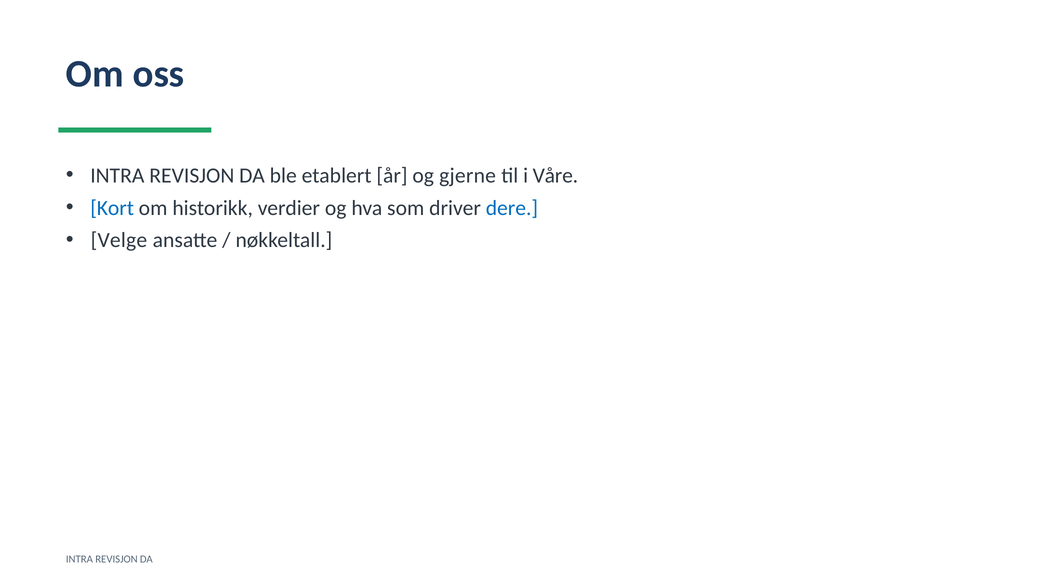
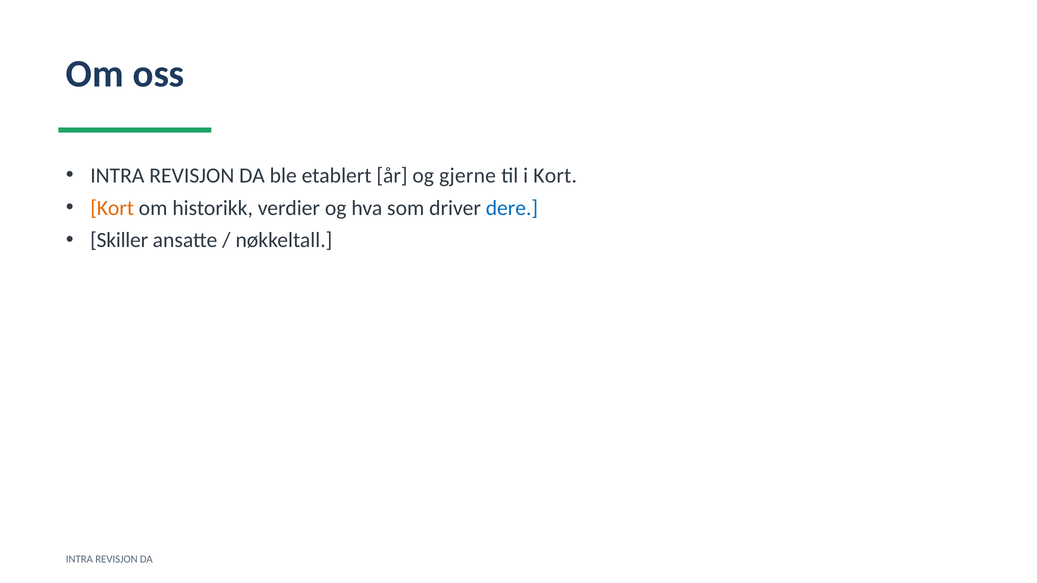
i Våre: Våre -> Kort (555, 176)
Kort colour: blue -> orange (112, 208)
Velge: Velge -> Skiller (119, 240)
